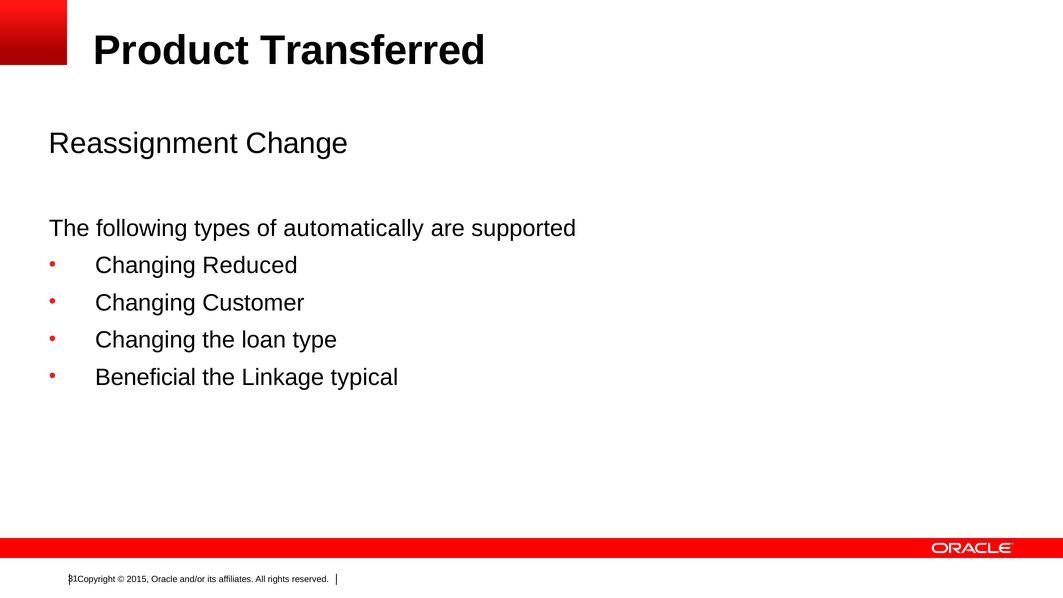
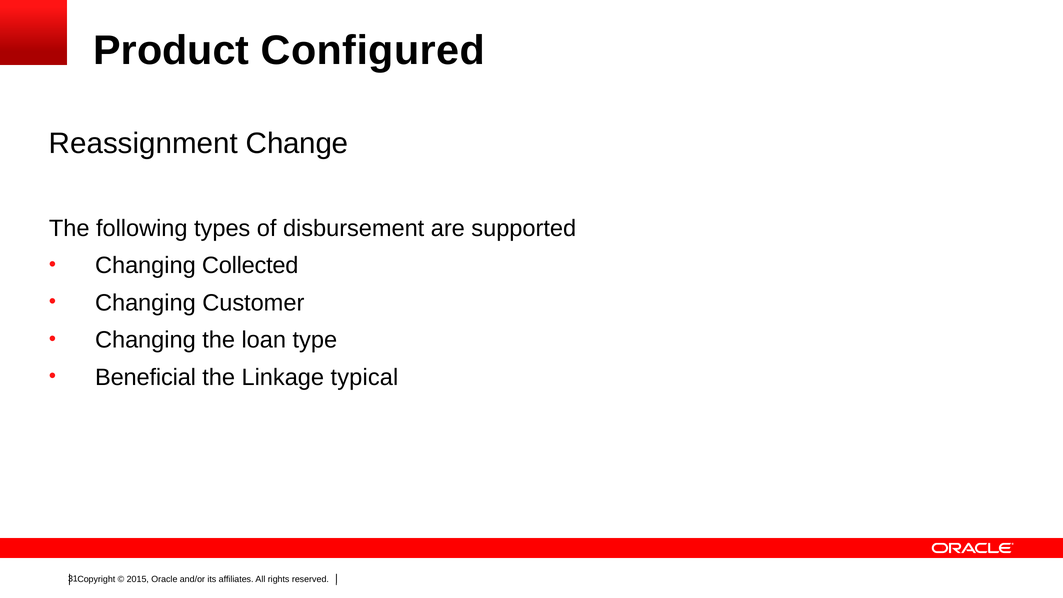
Transferred: Transferred -> Configured (373, 51)
automatically: automatically -> disbursement (354, 228)
Reduced: Reduced -> Collected (250, 266)
